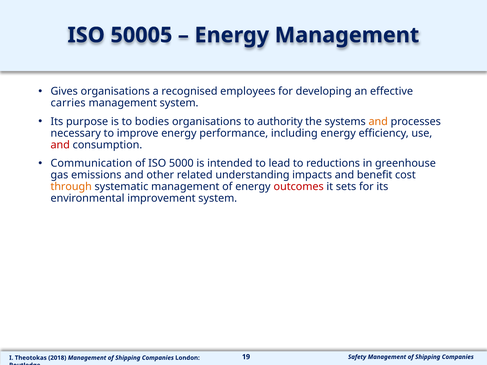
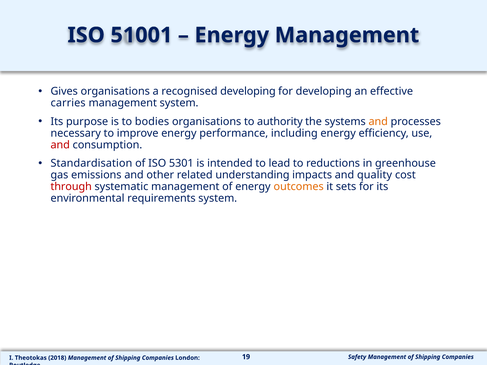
50005: 50005 -> 51001 (141, 35)
recognised employees: employees -> developing (248, 91)
Communication: Communication -> Standardisation (91, 163)
5000: 5000 -> 5301 (181, 163)
benefit: benefit -> quality (375, 175)
through colour: orange -> red (71, 187)
outcomes colour: red -> orange (299, 187)
improvement: improvement -> requirements (161, 198)
